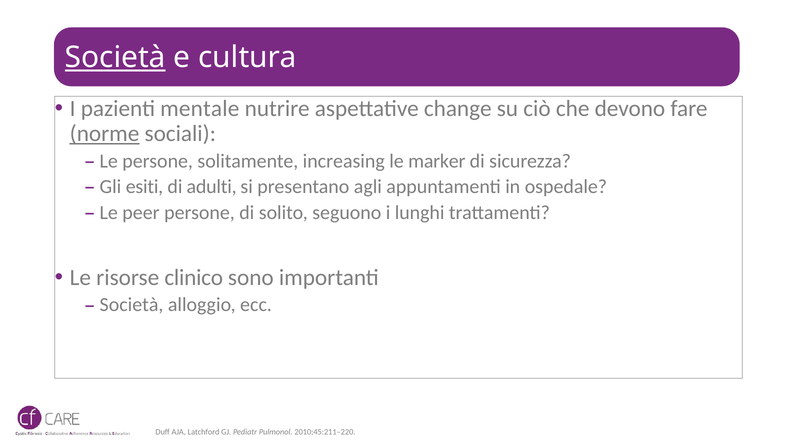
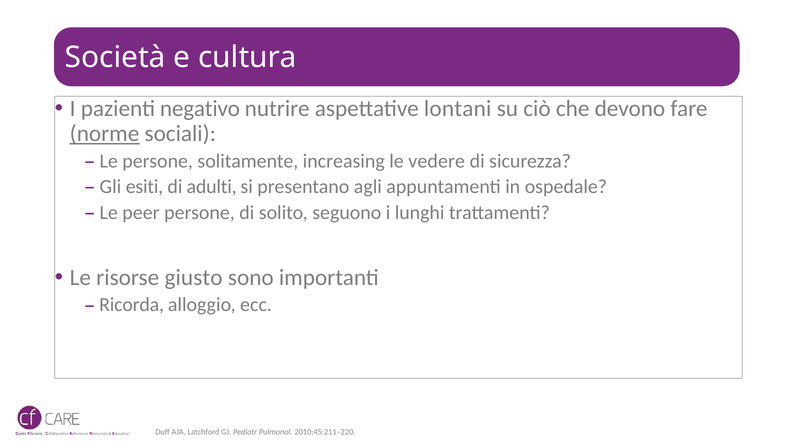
Società underline: present -> none (115, 58)
mentale: mentale -> negativo (200, 109)
change: change -> lontani (458, 109)
marker: marker -> vedere (437, 161)
clinico: clinico -> giusto (194, 278)
Società: Società -> Ricorda (132, 305)
